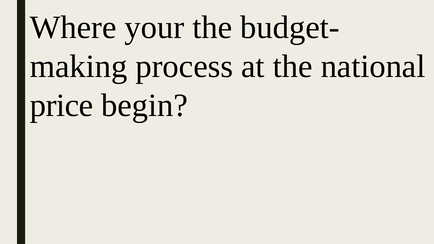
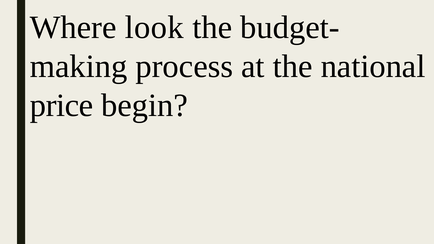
your: your -> look (154, 27)
